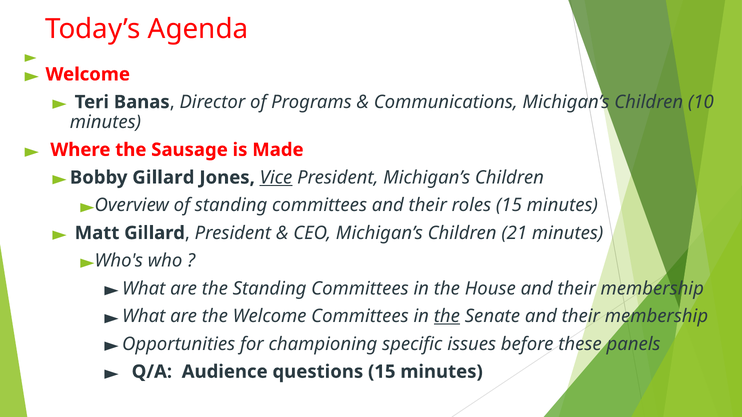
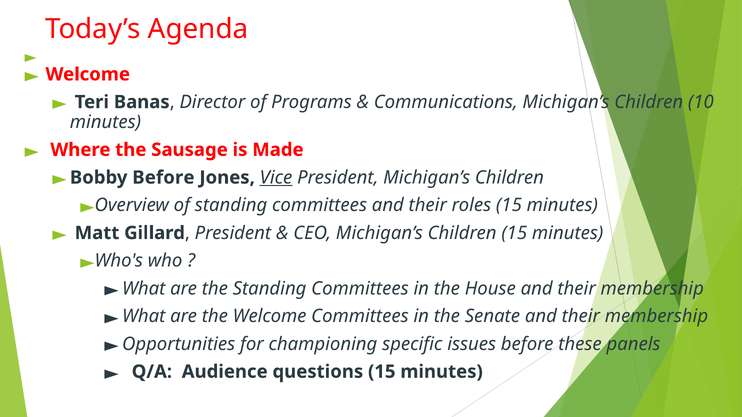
Bobby Gillard: Gillard -> Before (163, 178)
Children 21: 21 -> 15 (514, 233)
the underline: present -> none (447, 316)
